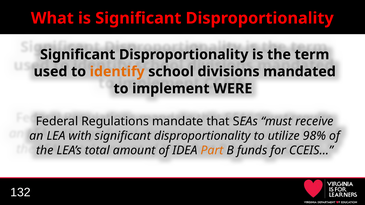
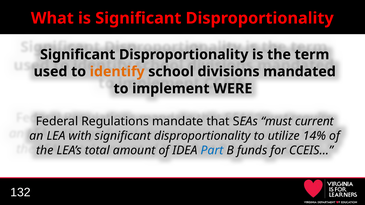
receive: receive -> current (314, 121)
98%: 98% -> 14% (314, 136)
Part colour: orange -> blue (212, 151)
